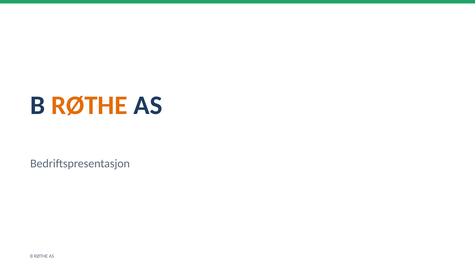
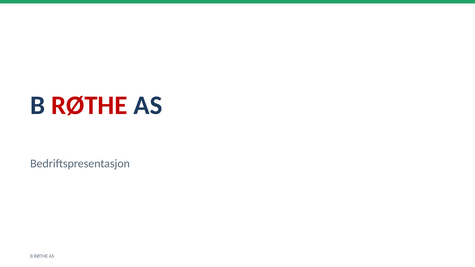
RØTHE colour: orange -> red (89, 105)
